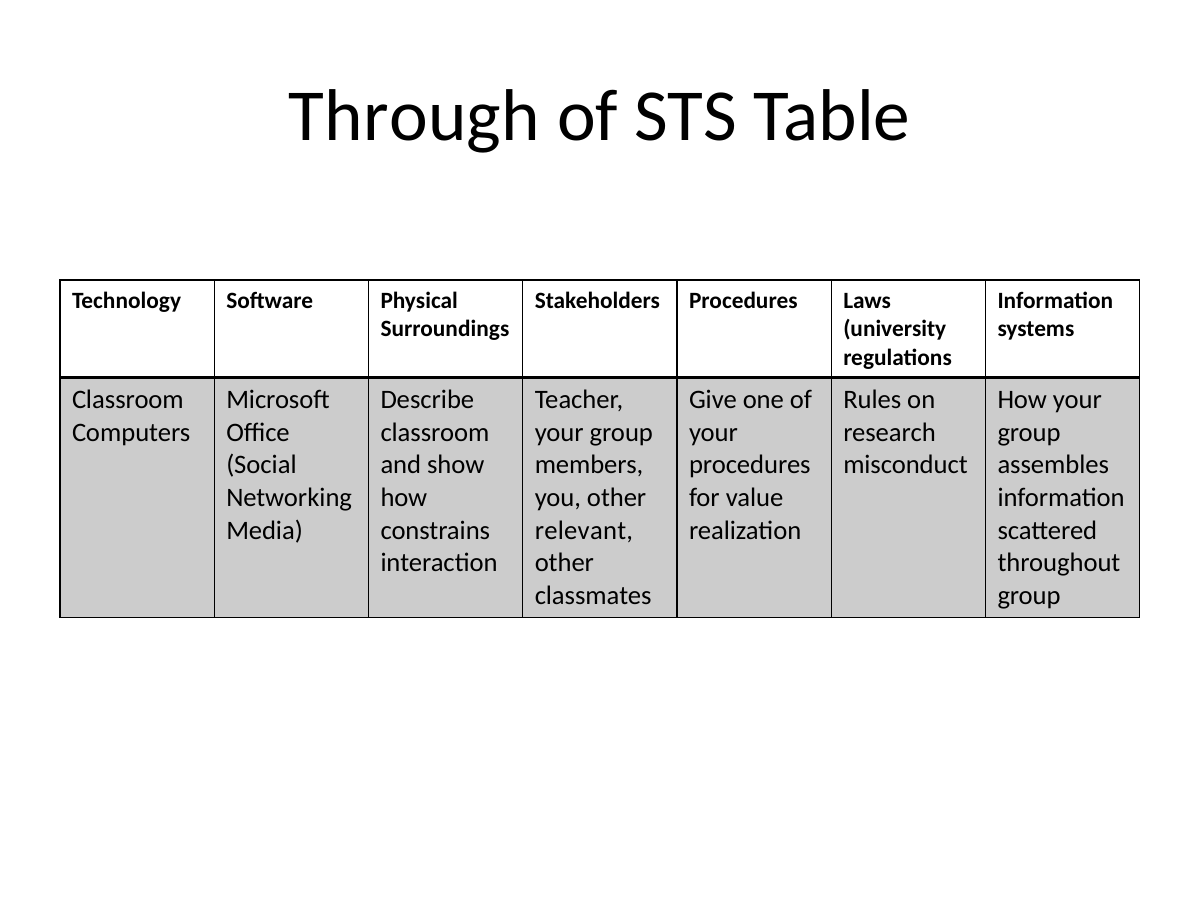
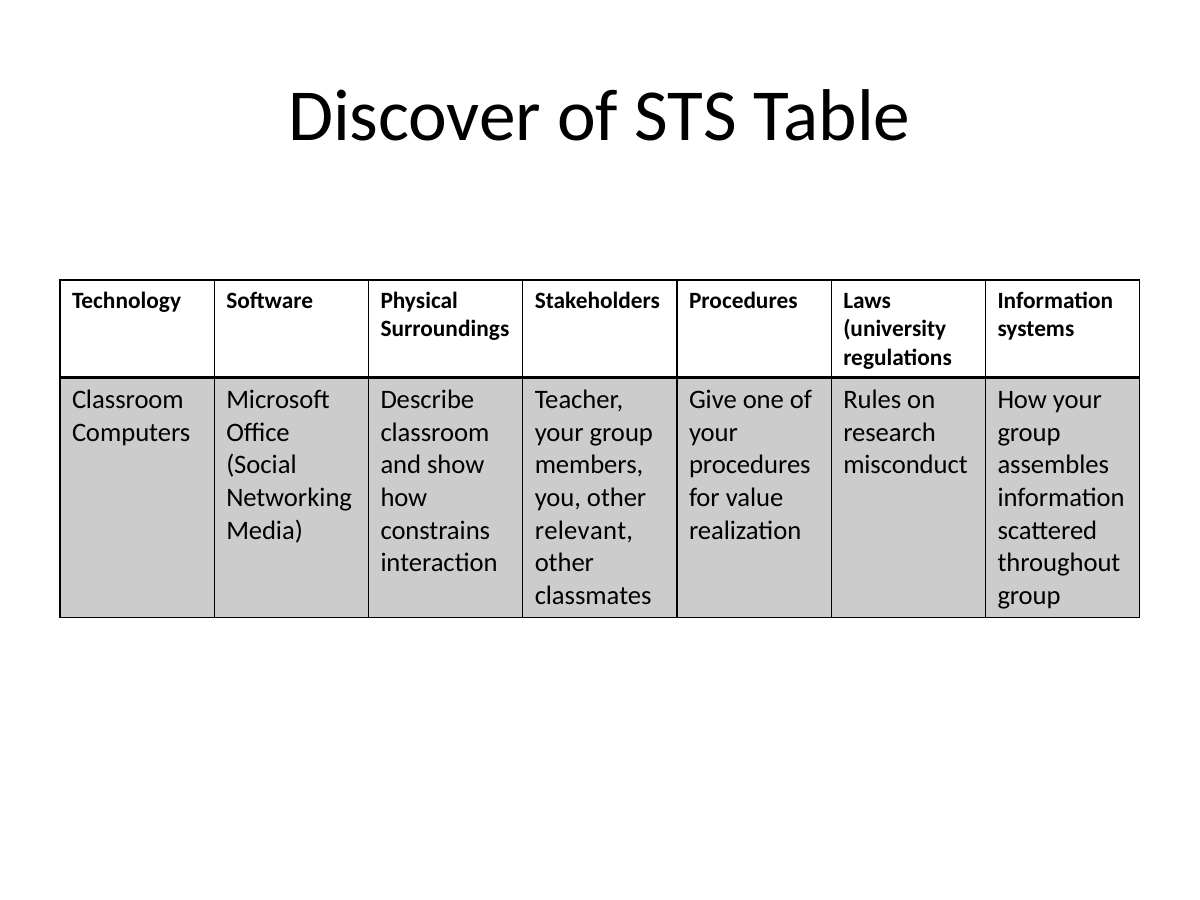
Through: Through -> Discover (415, 116)
